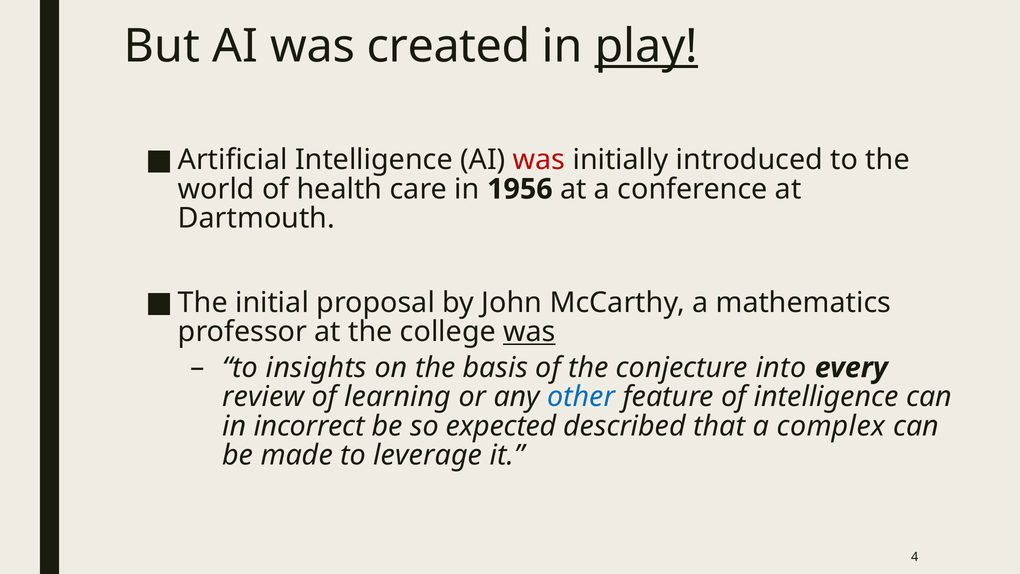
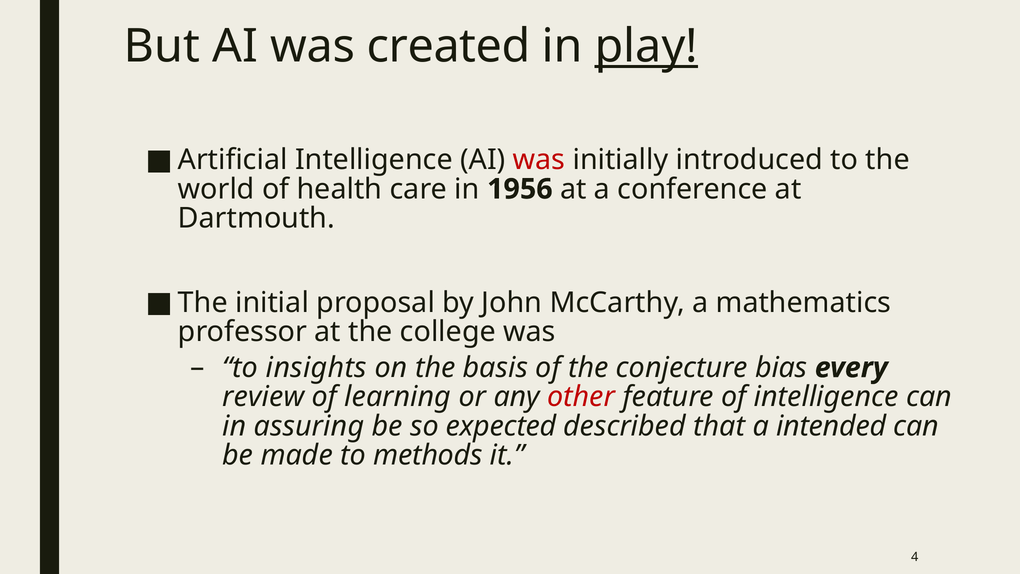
was underline: present -> none (529, 332)
into: into -> bias (781, 368)
other colour: blue -> red (581, 397)
incorrect: incorrect -> assuring (309, 426)
complex: complex -> intended (831, 426)
leverage: leverage -> methods (428, 455)
